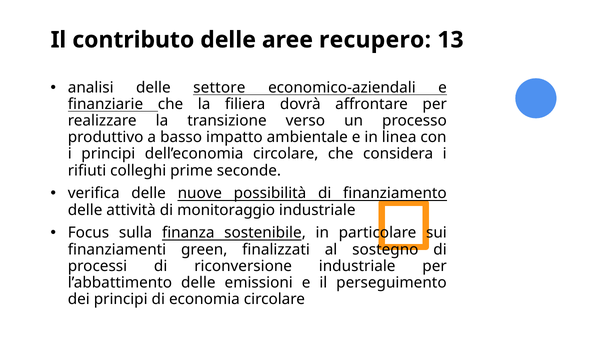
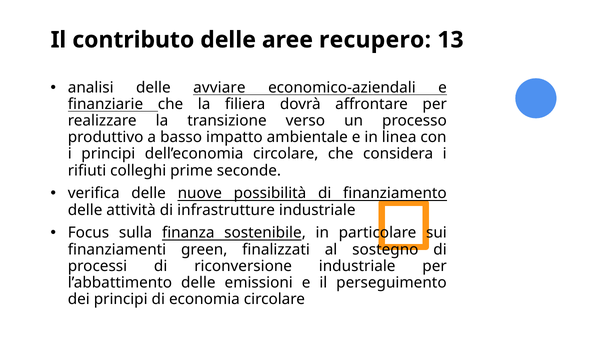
settore: settore -> avviare (219, 88)
monitoraggio: monitoraggio -> infrastrutture (226, 210)
